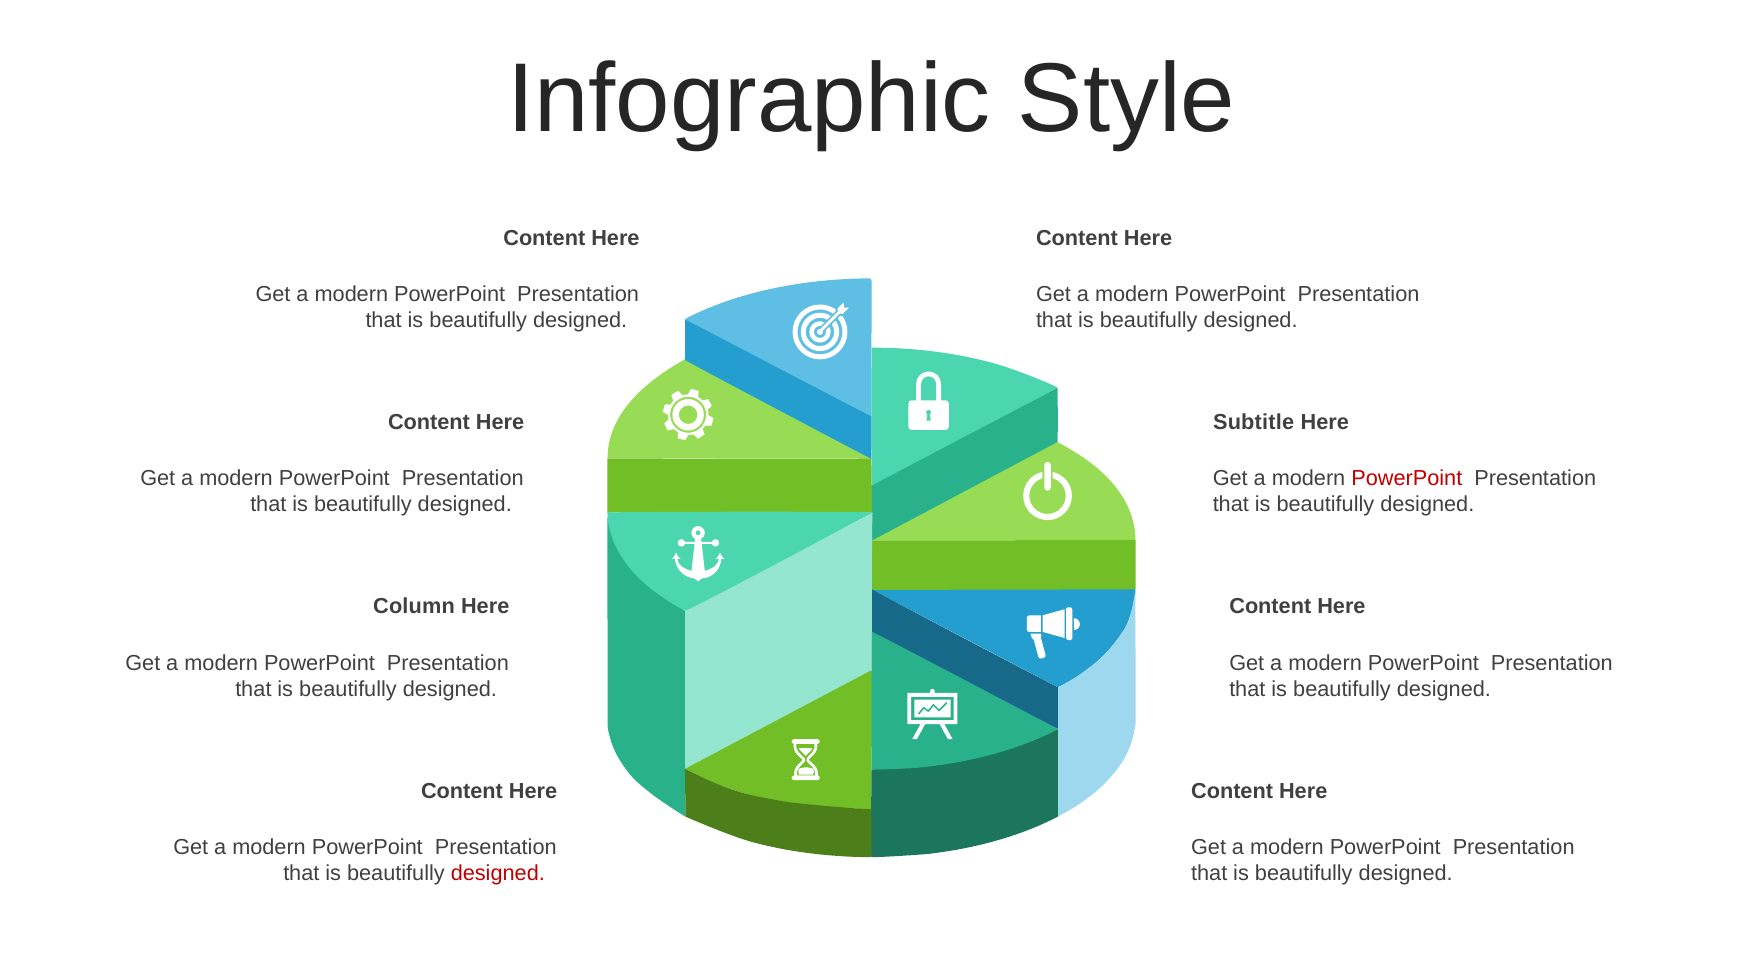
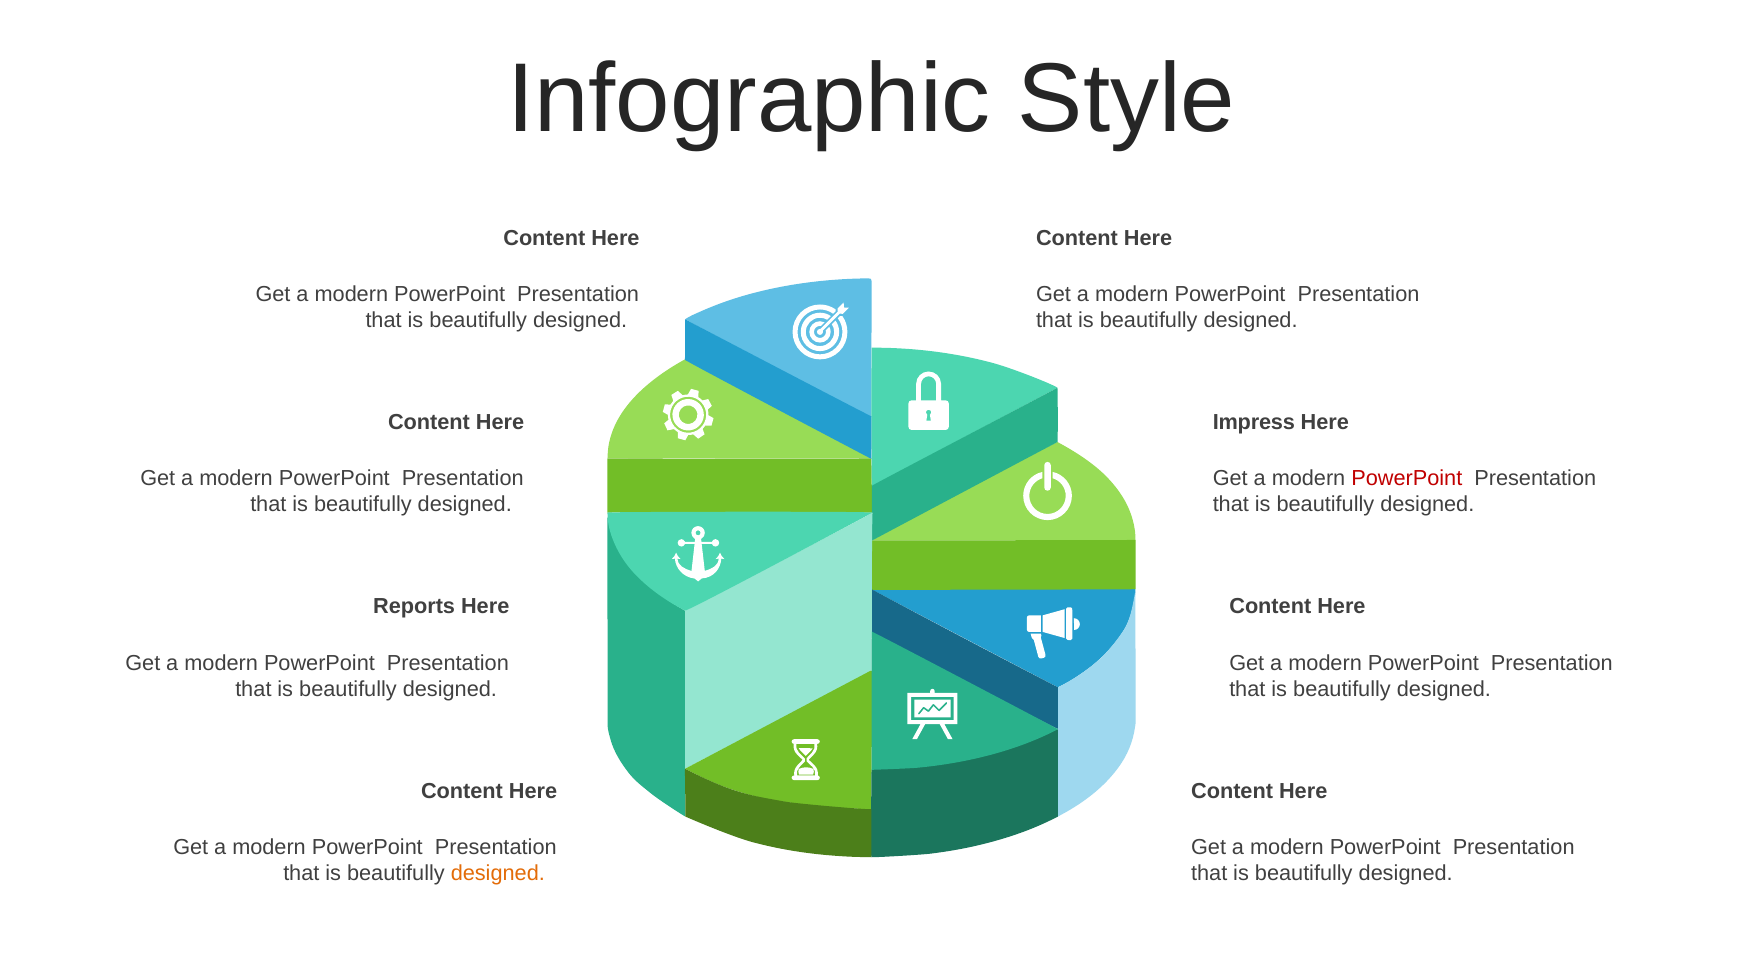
Subtitle: Subtitle -> Impress (1254, 422)
Column: Column -> Reports (414, 607)
designed colour: red -> orange (498, 874)
